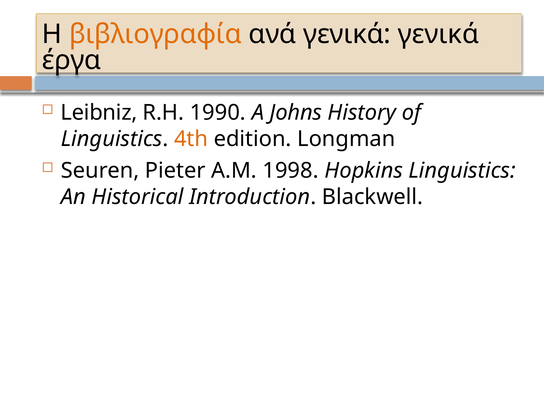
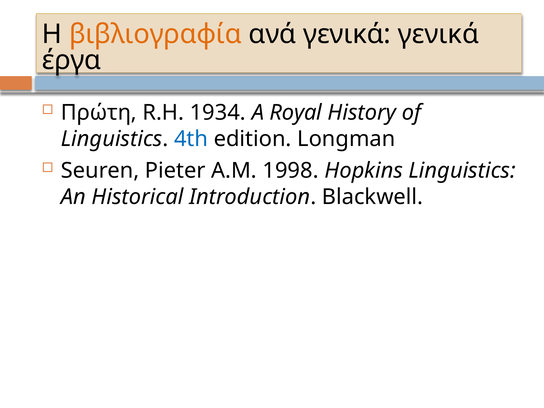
Leibniz: Leibniz -> Πρώτη (99, 113)
1990: 1990 -> 1934 (218, 113)
Johns: Johns -> Royal (296, 113)
4th colour: orange -> blue (191, 139)
